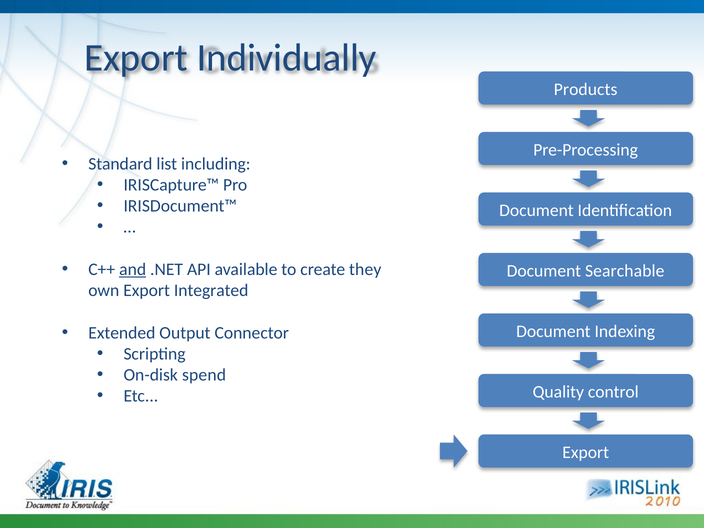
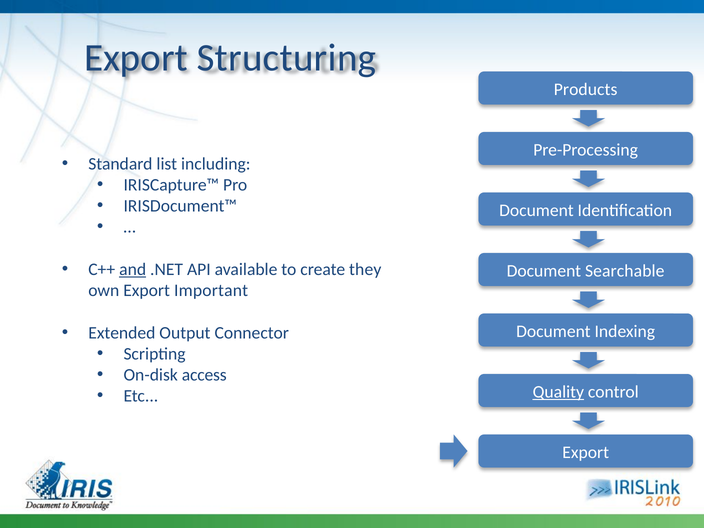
Individually: Individually -> Structuring (286, 58)
Integrated: Integrated -> Important (211, 290)
spend: spend -> access (204, 375)
Quality underline: none -> present (558, 392)
